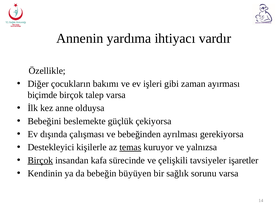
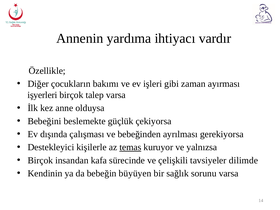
biçimde: biçimde -> işyerleri (42, 95)
Birçok underline: present -> none (40, 160)
işaretler: işaretler -> dilimde (243, 160)
